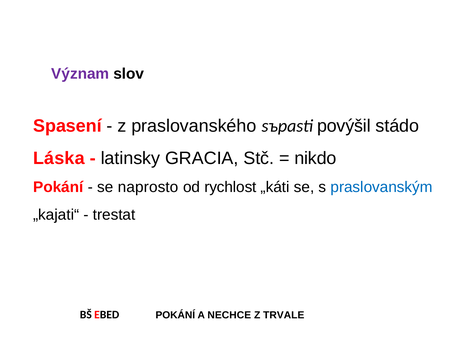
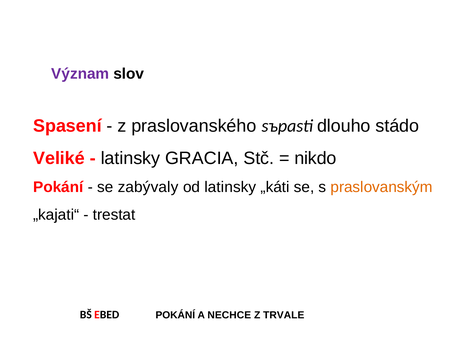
povýšil: povýšil -> dlouho (344, 126)
Láska: Láska -> Veliké (59, 158)
naprosto: naprosto -> zabývaly (148, 187)
od rychlost: rychlost -> latinsky (230, 187)
praslovanským colour: blue -> orange (382, 187)
